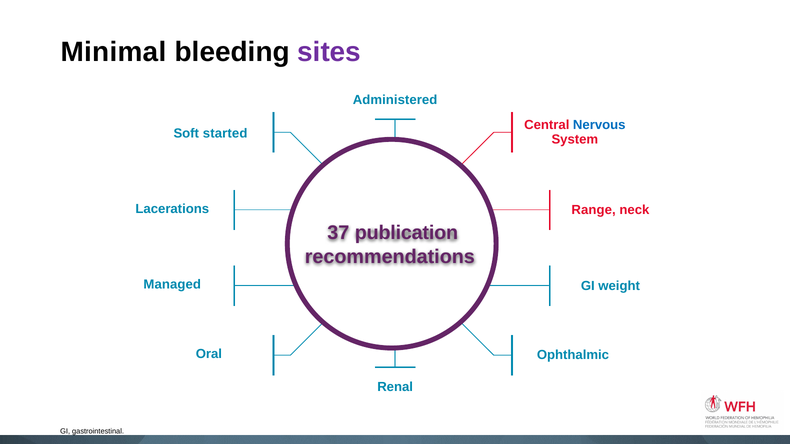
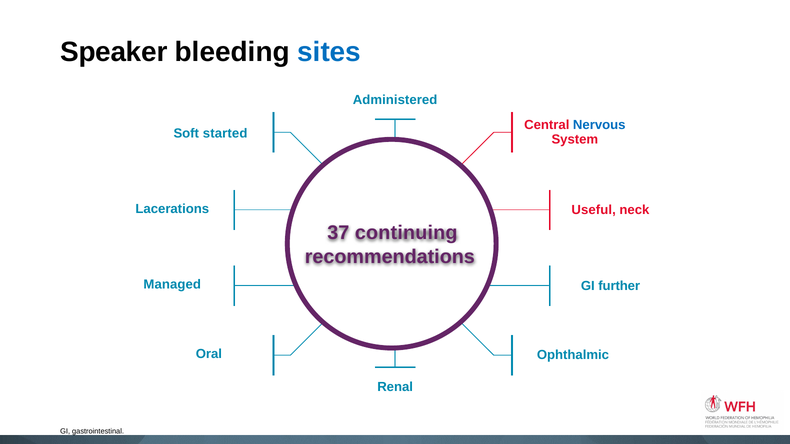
Minimal: Minimal -> Speaker (114, 52)
sites colour: purple -> blue (329, 52)
Range: Range -> Useful (594, 210)
publication: publication -> continuing (406, 233)
weight: weight -> further (619, 286)
